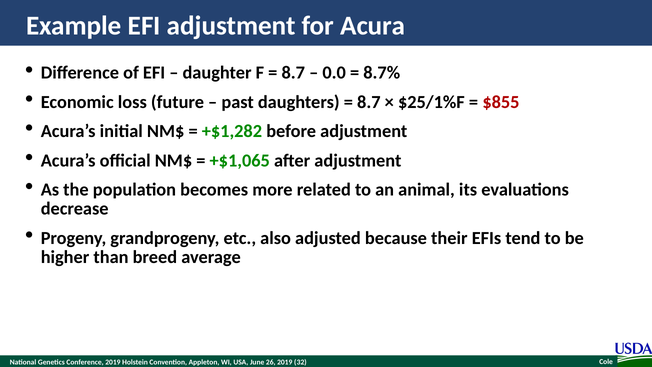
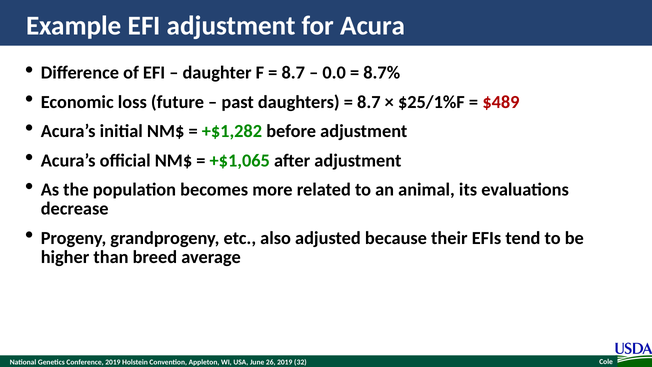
$855: $855 -> $489 (501, 102)
